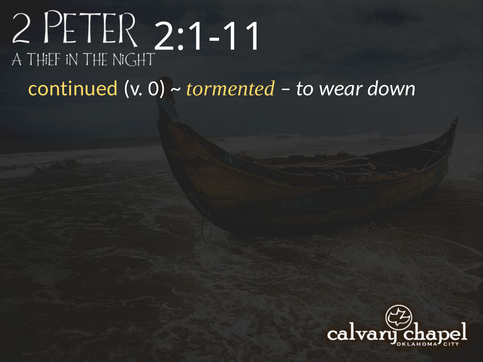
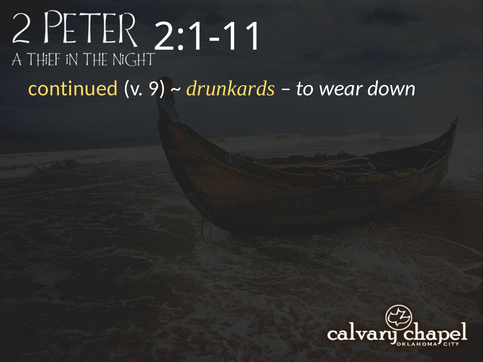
0: 0 -> 9 (157, 88)
tormented: tormented -> drunkards (231, 88)
